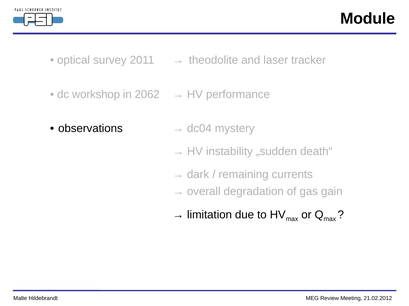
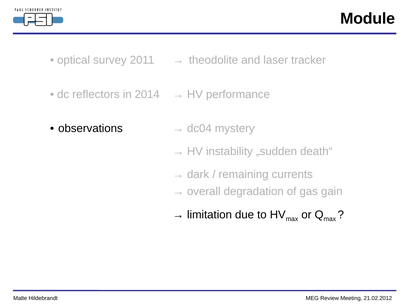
workshop: workshop -> reflectors (96, 95)
2062: 2062 -> 2014 (147, 95)
